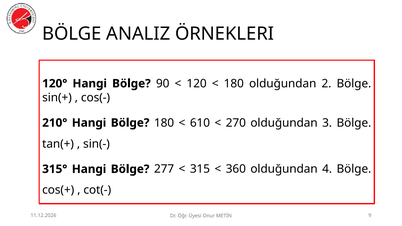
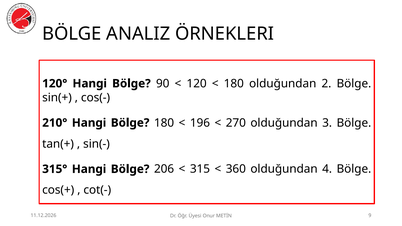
610: 610 -> 196 (200, 123)
277: 277 -> 206 (164, 169)
